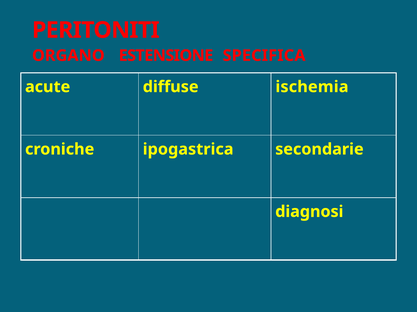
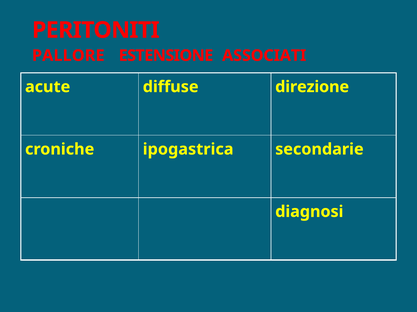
ORGANO: ORGANO -> PALLORE (68, 56)
SPECIFICA: SPECIFICA -> ASSOCIATI (264, 56)
ischemia: ischemia -> direzione (312, 87)
